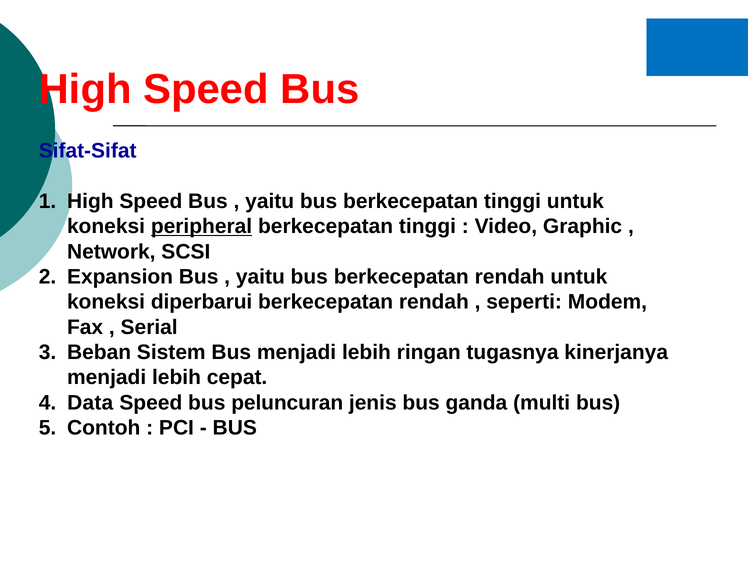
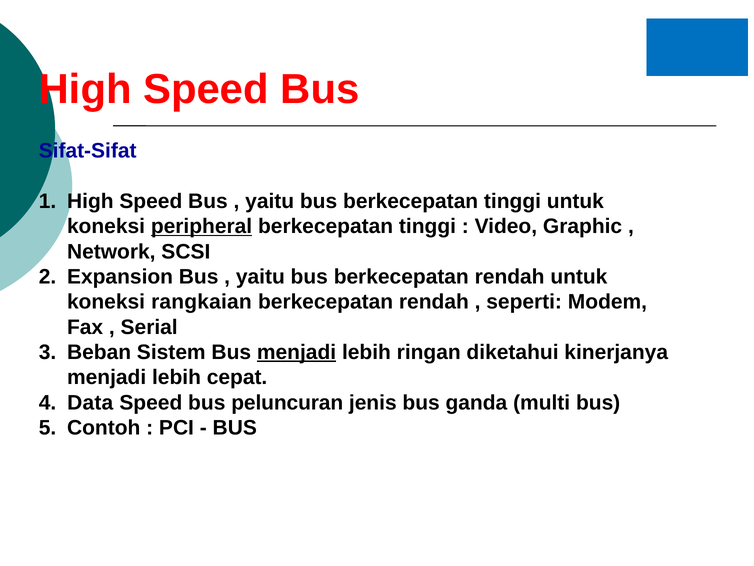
diperbarui: diperbarui -> rangkaian (201, 302)
menjadi underline: none -> present (297, 352)
tugasnya: tugasnya -> diketahui (513, 352)
